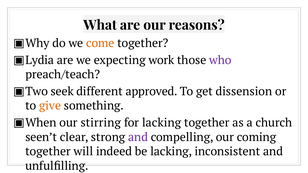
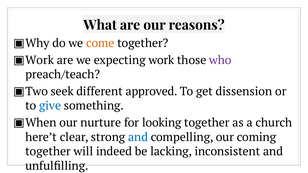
Lydia: Lydia -> Work (40, 60)
give colour: orange -> blue (50, 106)
stirring: stirring -> nurture (101, 123)
for lacking: lacking -> looking (162, 123)
seen’t: seen’t -> here’t (41, 137)
and colour: purple -> blue (138, 137)
